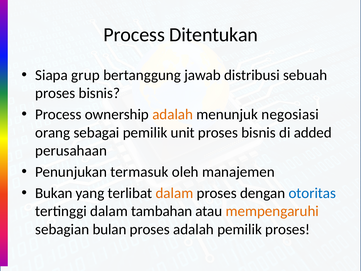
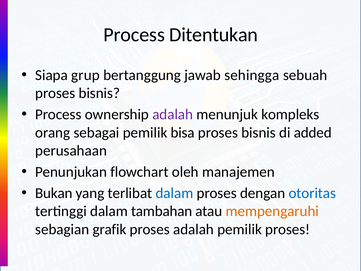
distribusi: distribusi -> sehingga (252, 75)
adalah colour: orange -> purple (173, 114)
negosiasi: negosiasi -> kompleks (290, 114)
unit: unit -> bisa (183, 132)
termasuk: termasuk -> flowchart (139, 172)
dalam colour: orange -> blue (174, 193)
bulan: bulan -> grafik (109, 229)
